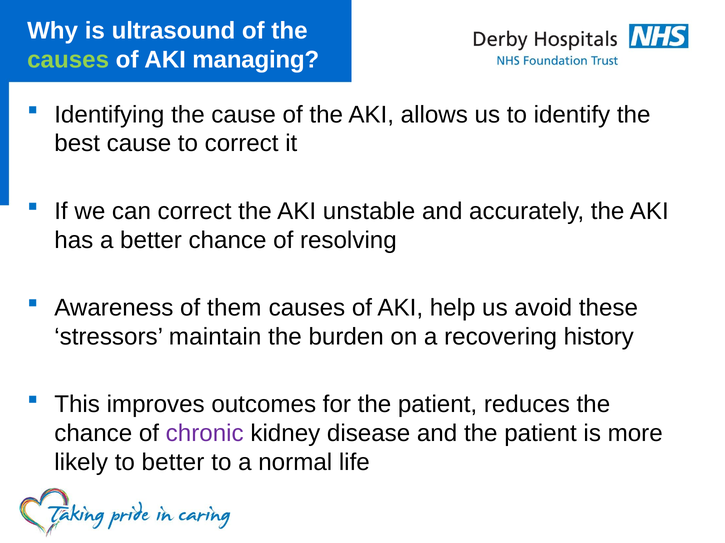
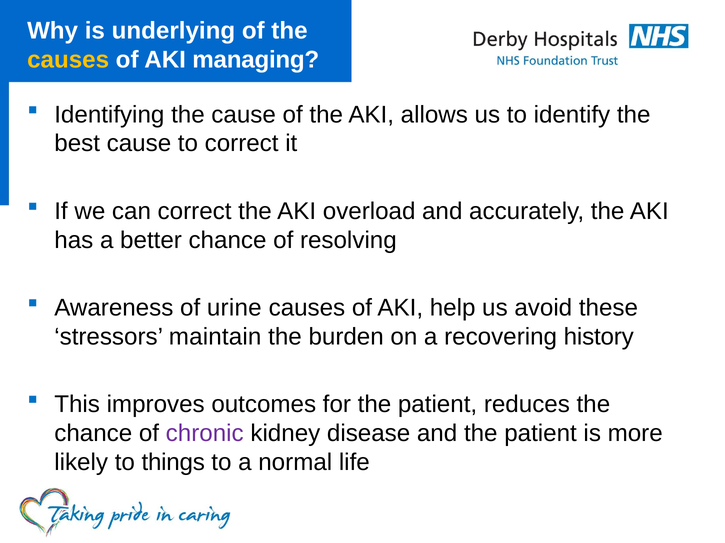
ultrasound: ultrasound -> underlying (173, 31)
causes colour: light green -> yellow (68, 60)
unstable: unstable -> overload (369, 211)
them: them -> urine (234, 308)
to better: better -> things (173, 463)
